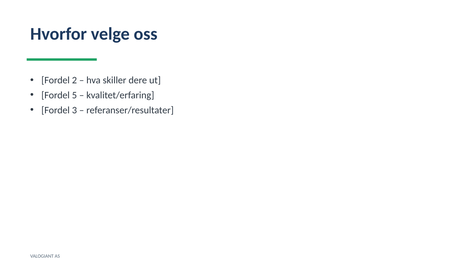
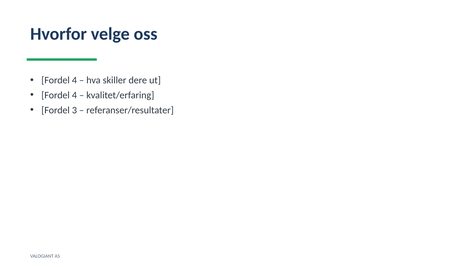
2: 2 -> 4 (74, 80)
5: 5 -> 4 (74, 95)
